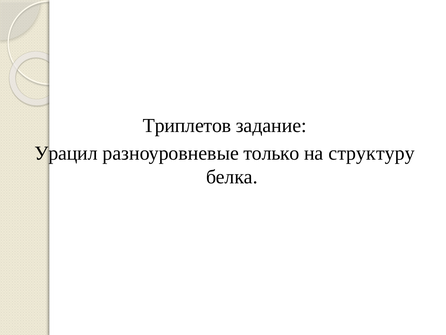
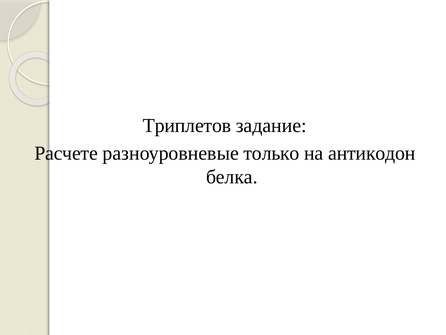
Урацил: Урацил -> Расчете (66, 153)
структуру: структуру -> антикодон (372, 153)
